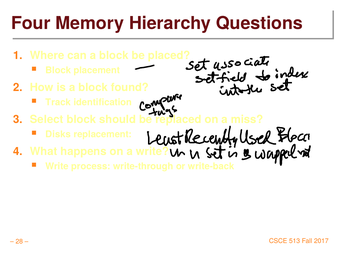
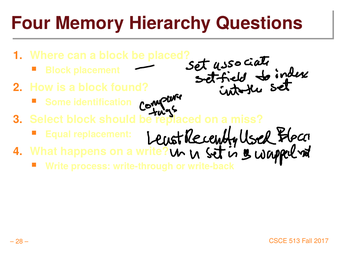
Track: Track -> Some (58, 102)
Disks: Disks -> Equal (58, 134)
